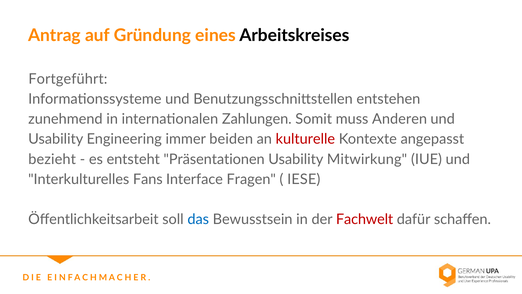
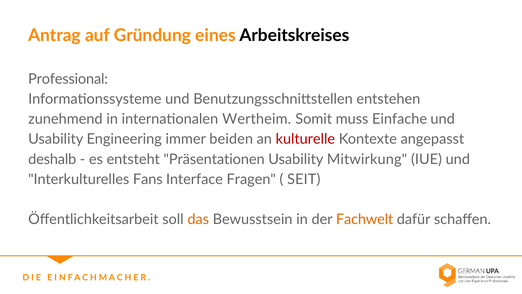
Fortgeführt: Fortgeführt -> Professional (68, 79)
Zahlungen: Zahlungen -> Wertheim (257, 119)
Anderen: Anderen -> Einfache (400, 119)
bezieht: bezieht -> deshalb (52, 159)
IESE: IESE -> SEIT (304, 179)
das colour: blue -> orange (198, 219)
Fachwelt colour: red -> orange (365, 219)
